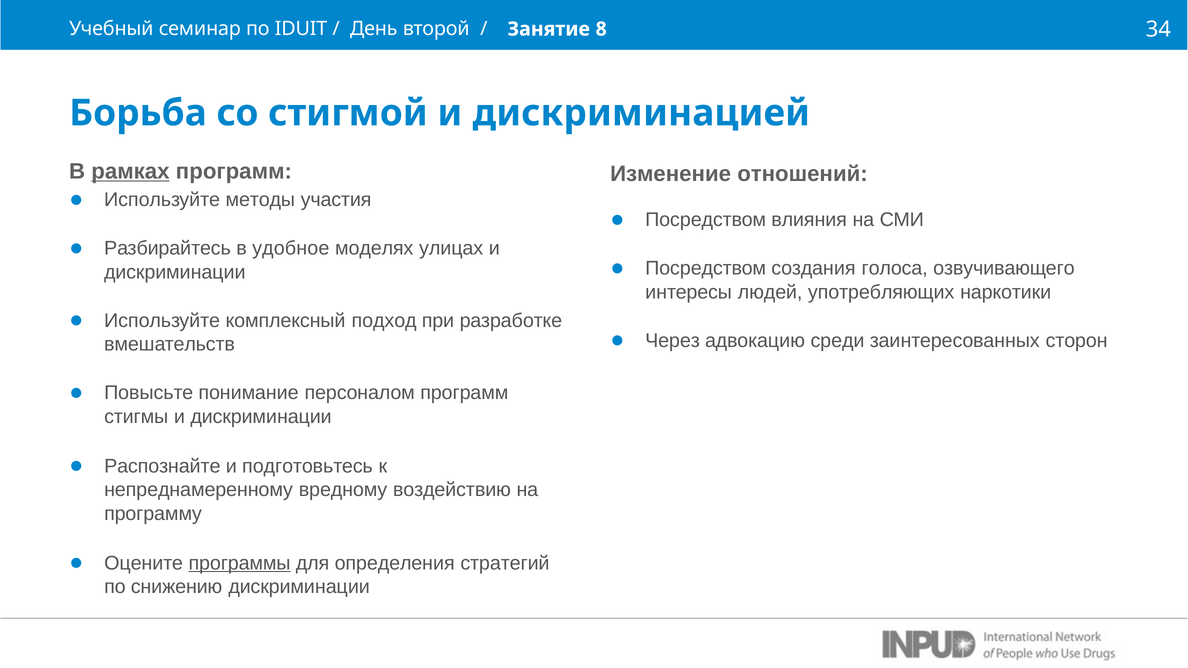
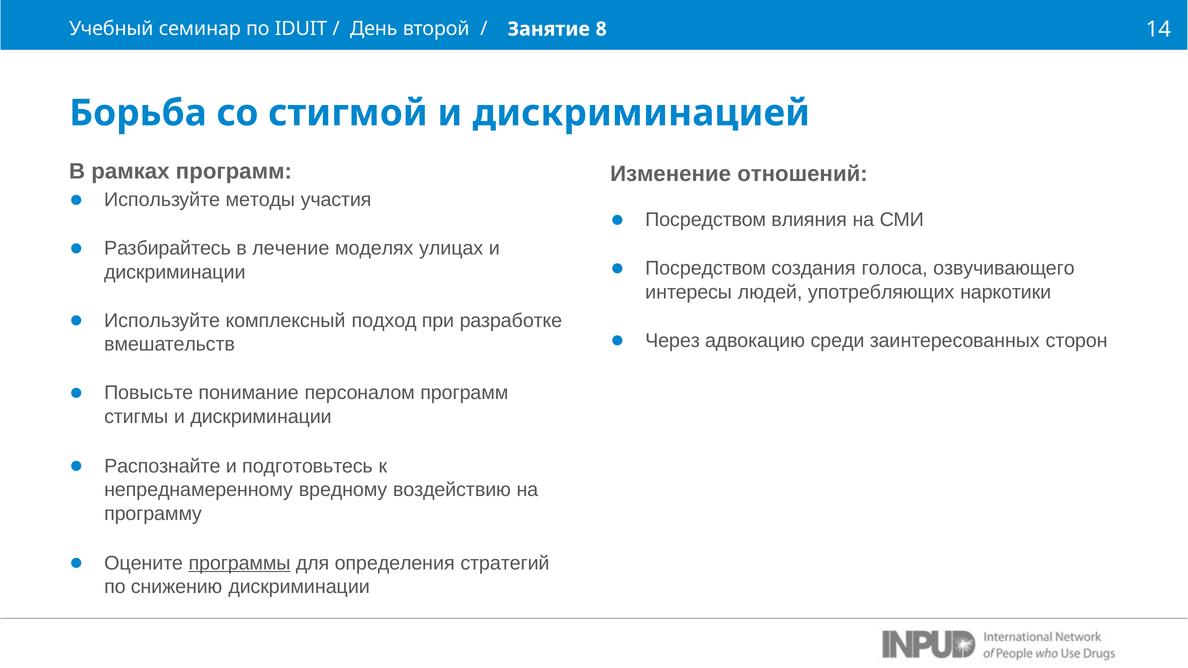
34: 34 -> 14 (1158, 29)
рамках underline: present -> none (130, 171)
удобное: удобное -> лечение (291, 248)
